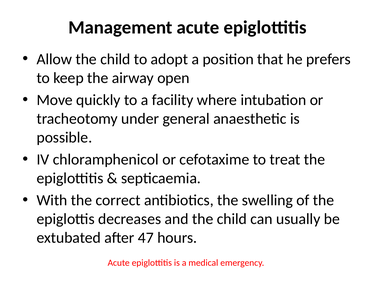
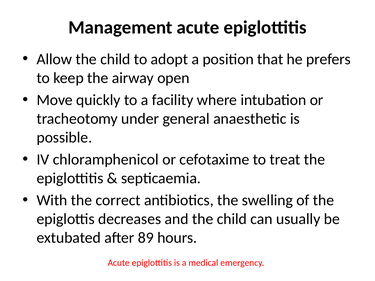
47: 47 -> 89 (146, 238)
